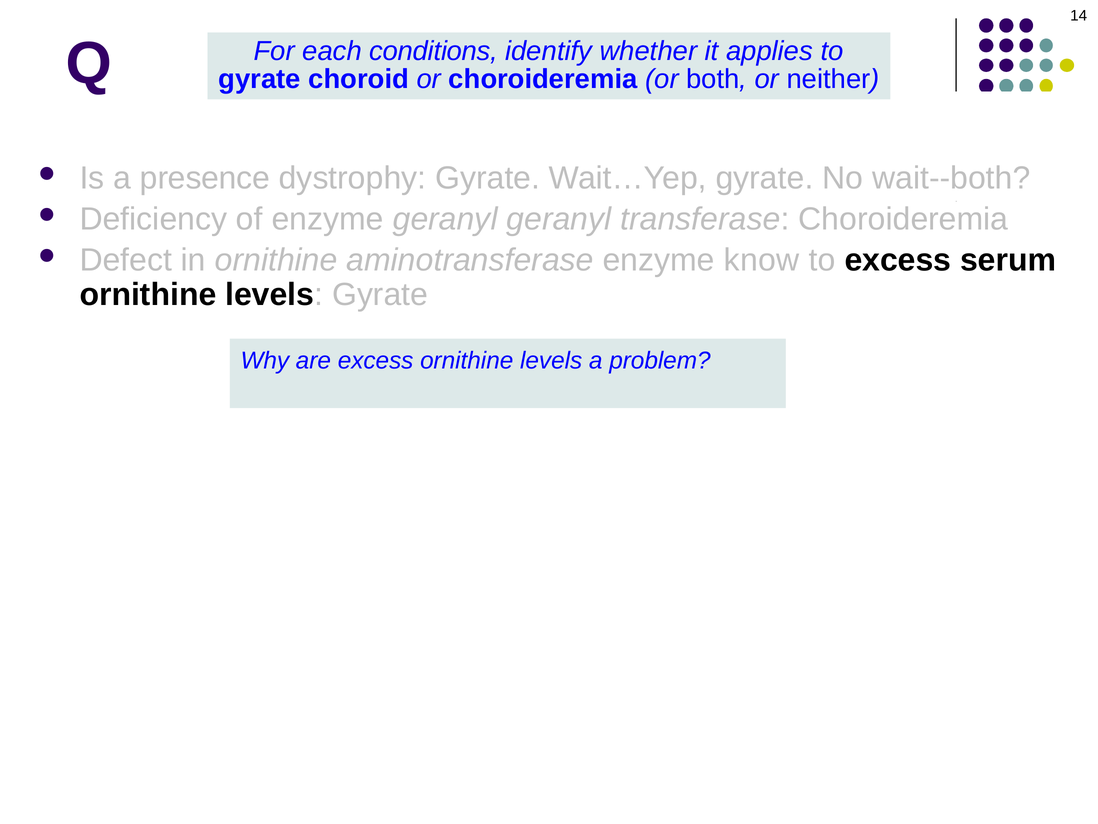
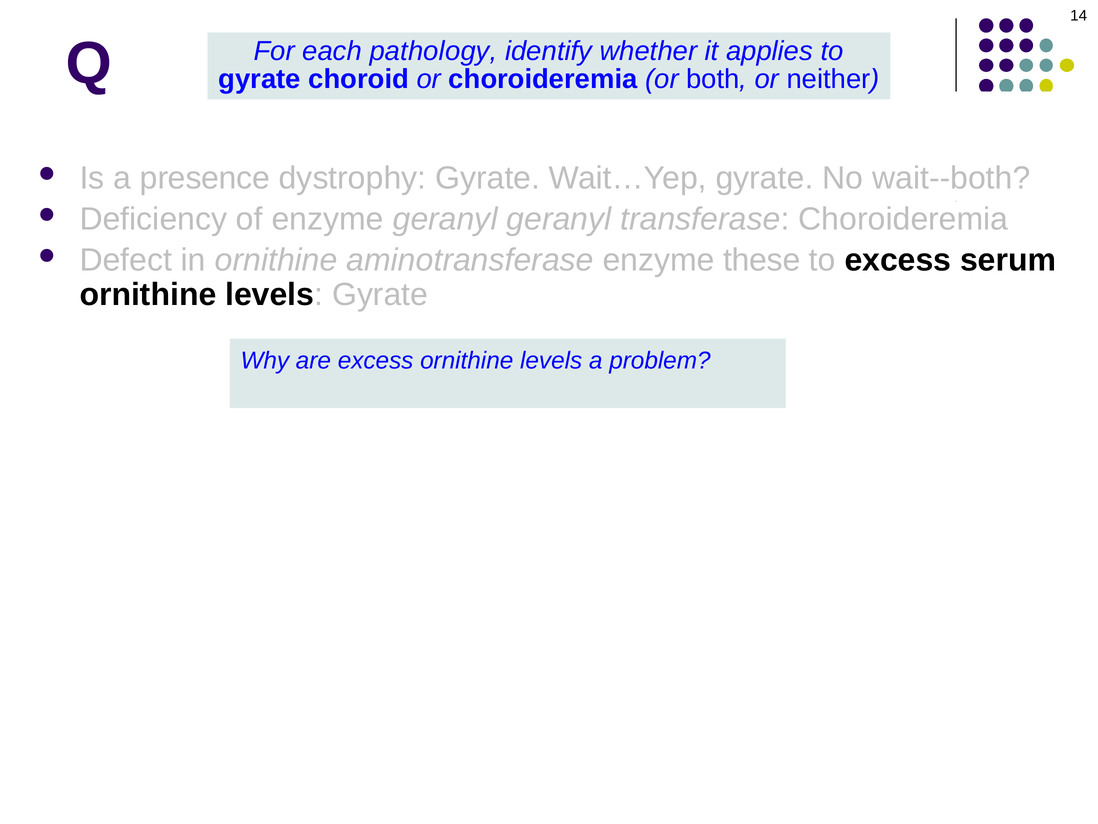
conditions: conditions -> pathology (433, 51)
know: know -> these (762, 260)
